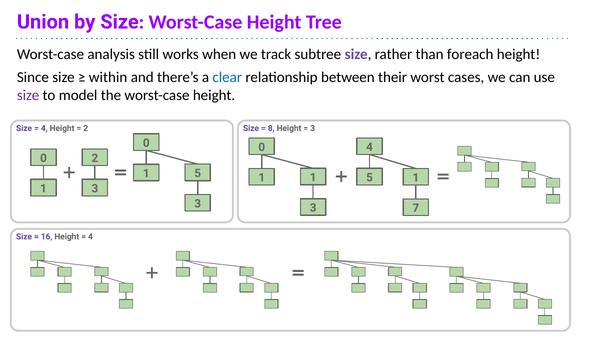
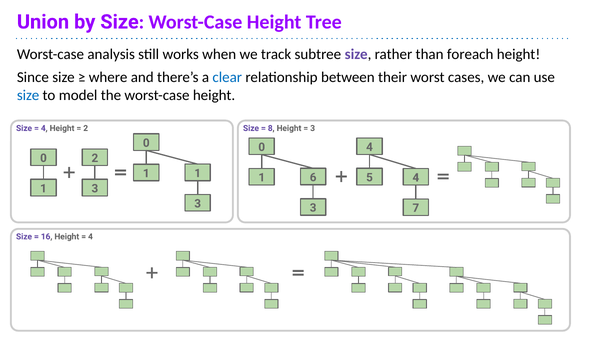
within: within -> where (108, 78)
size colour: purple -> blue (28, 96)
1 5: 5 -> 1 (198, 173)
5 1: 1 -> 4 (416, 178)
1 1: 1 -> 6 (313, 178)
